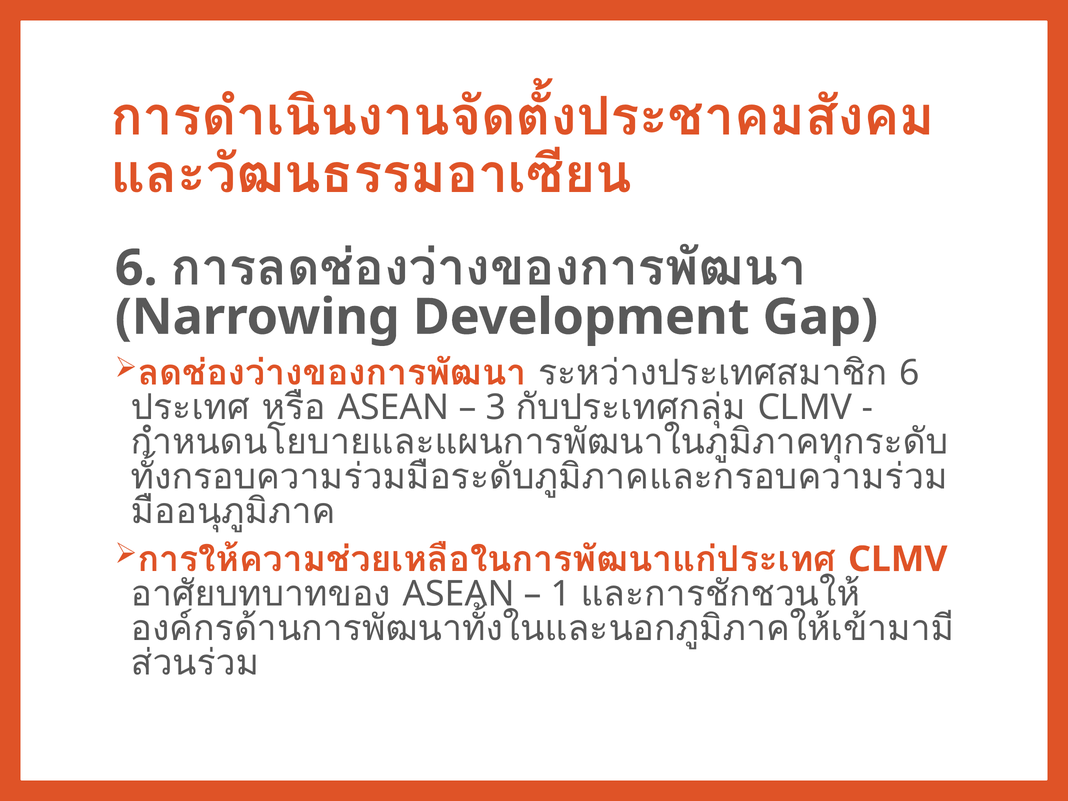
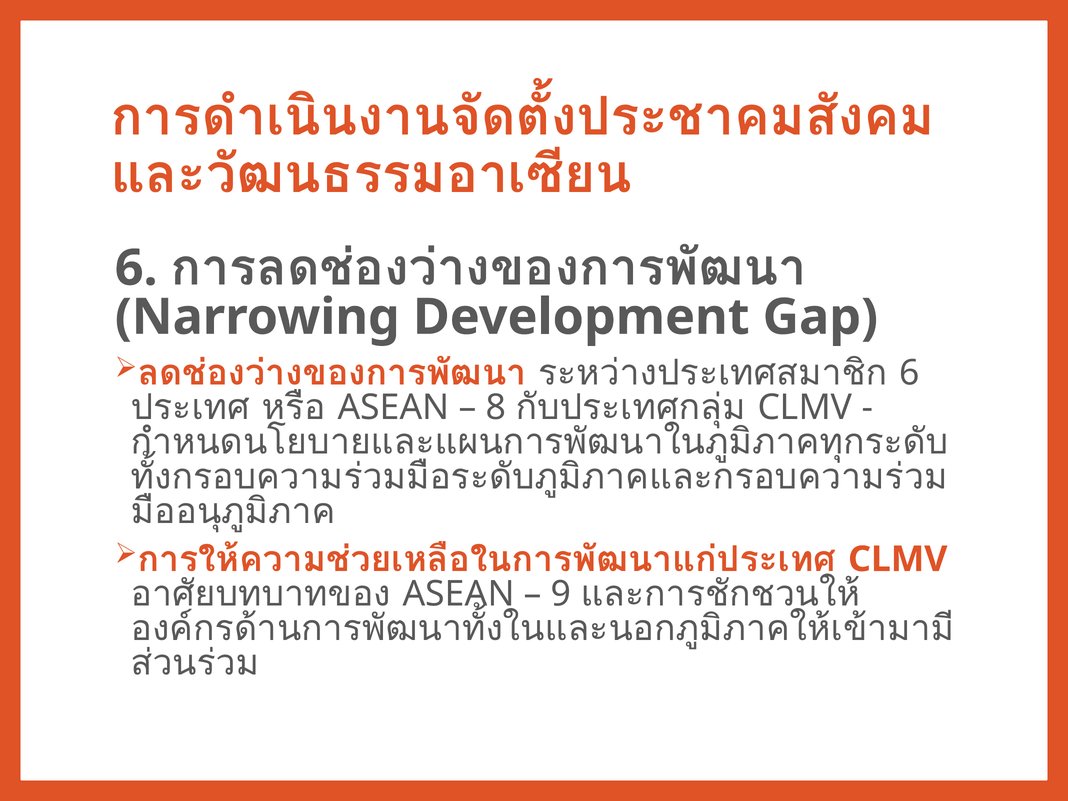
3: 3 -> 8 (496, 408)
1: 1 -> 9 (561, 594)
